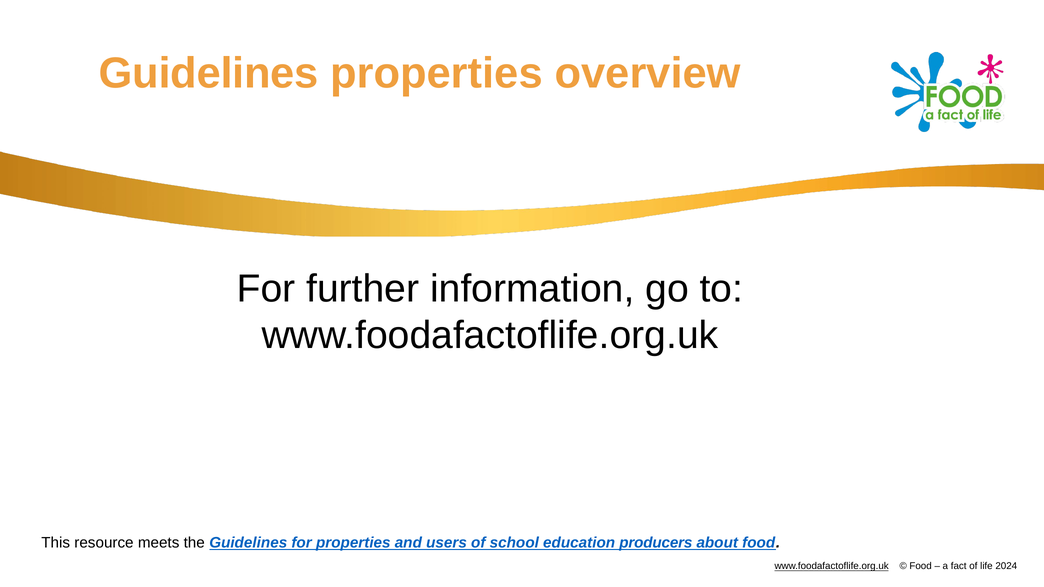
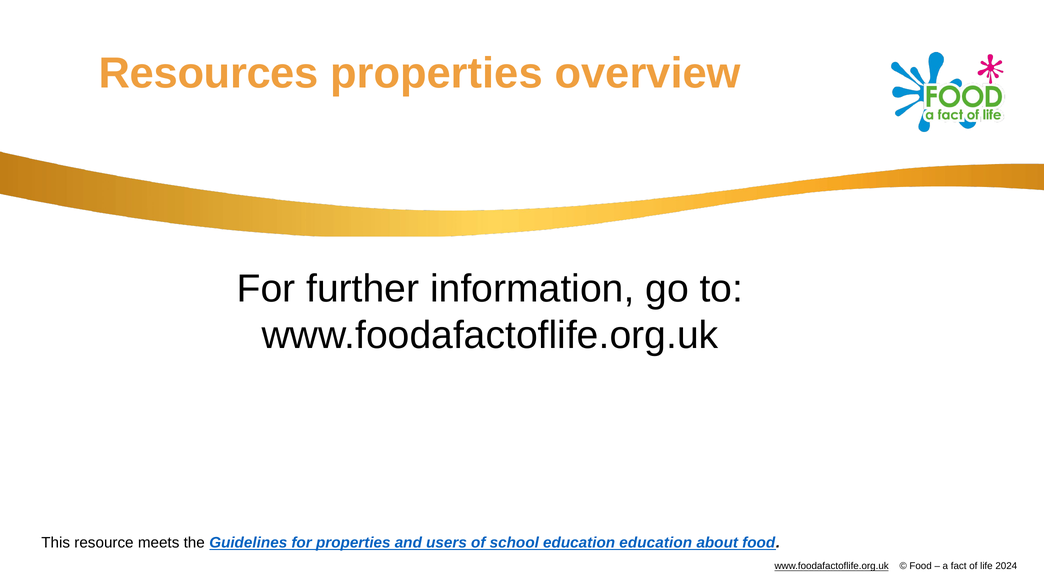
Guidelines: Guidelines -> Resources (209, 74)
education producers: producers -> education (656, 543)
